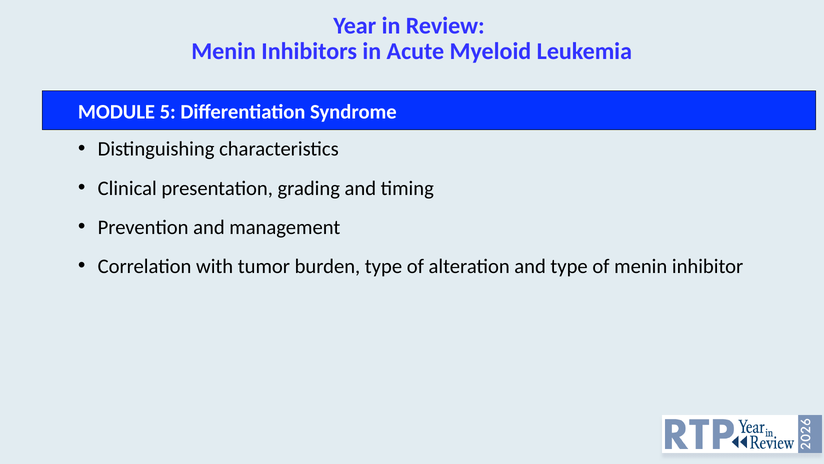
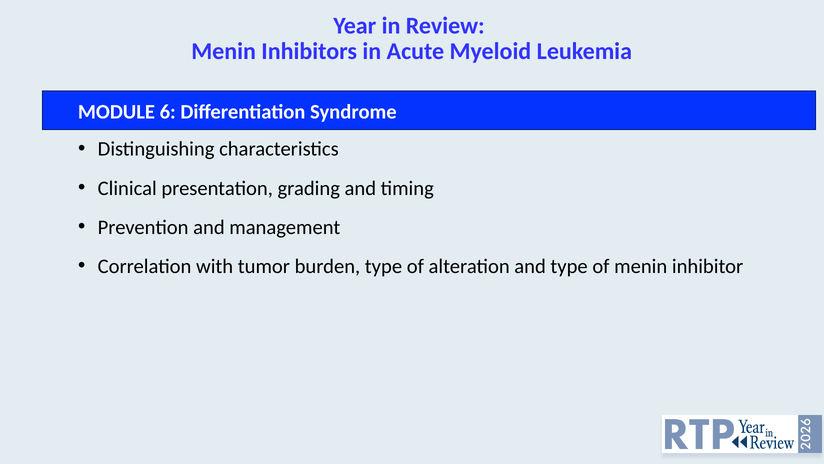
5: 5 -> 6 (168, 112)
